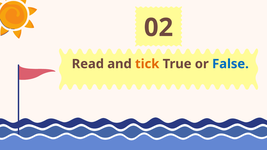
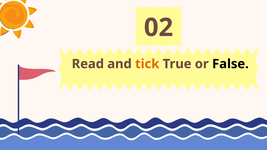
False colour: blue -> black (230, 64)
